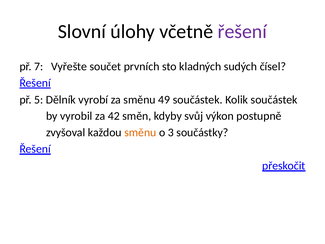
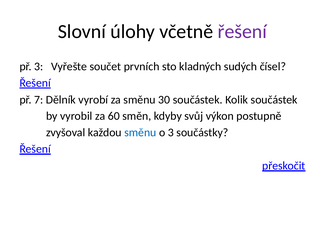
př 7: 7 -> 3 (39, 66)
5: 5 -> 7 (39, 100)
49: 49 -> 30 (164, 100)
42: 42 -> 60 (114, 116)
směnu colour: orange -> blue (140, 132)
